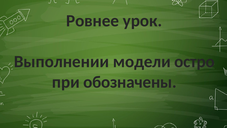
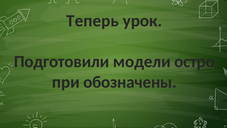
Ровнее: Ровнее -> Теперь (93, 21)
Выполнении: Выполнении -> Подготовили (62, 62)
